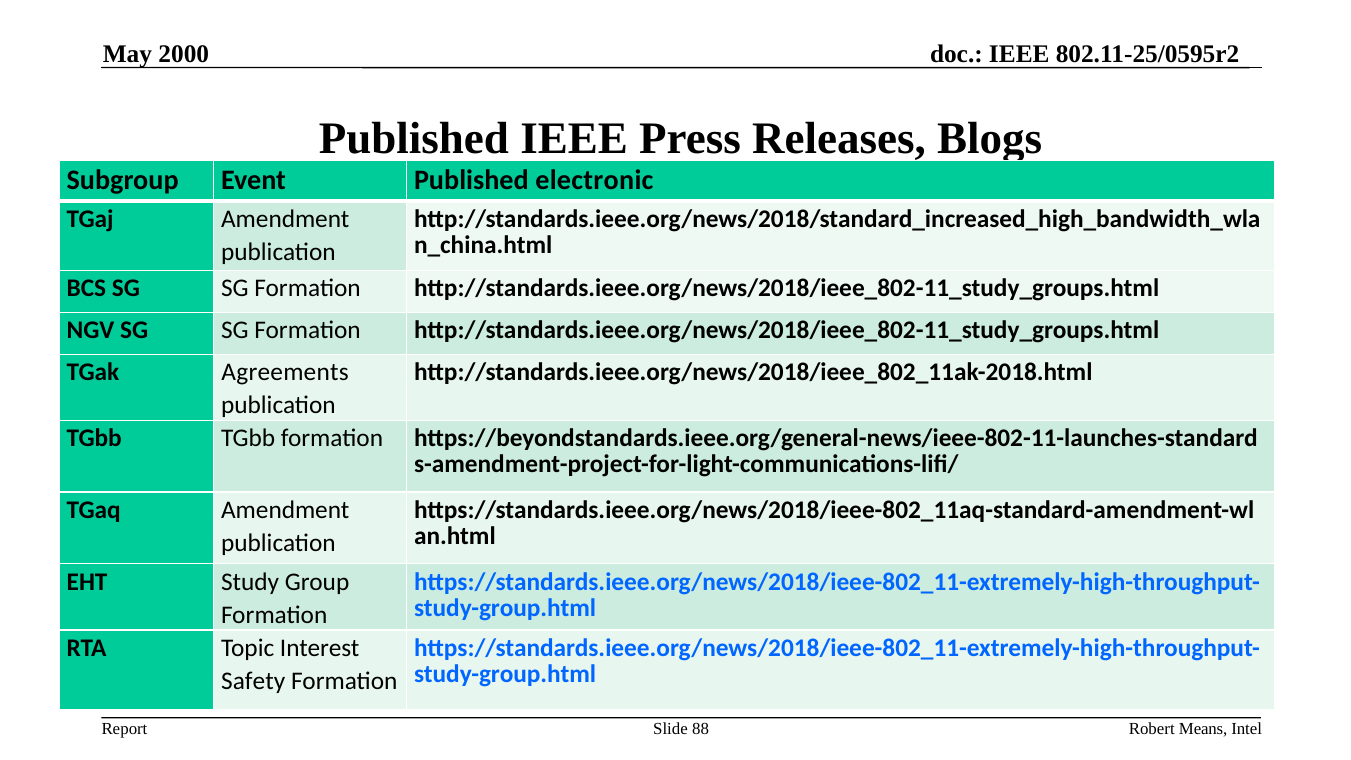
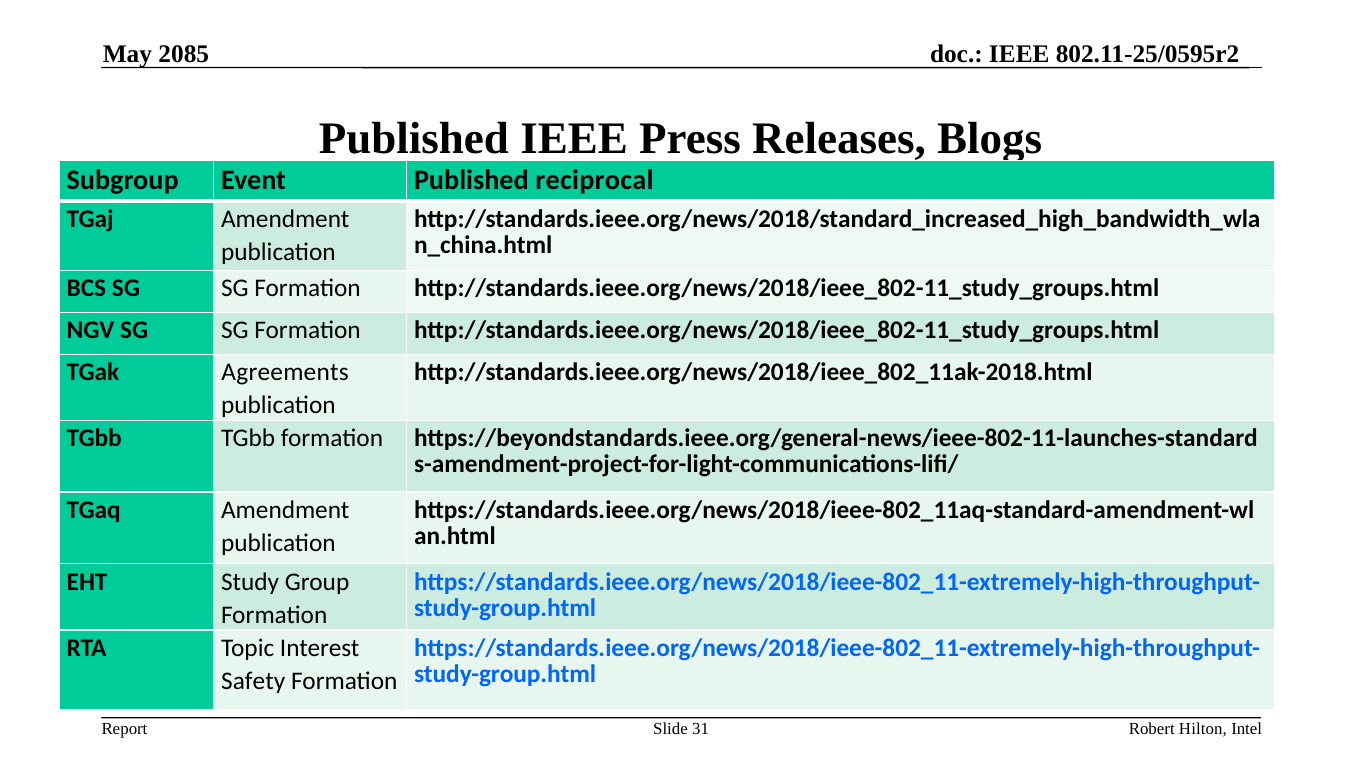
2000: 2000 -> 2085 (184, 54)
electronic: electronic -> reciprocal (594, 180)
88: 88 -> 31 (701, 729)
Means: Means -> Hilton (1203, 729)
